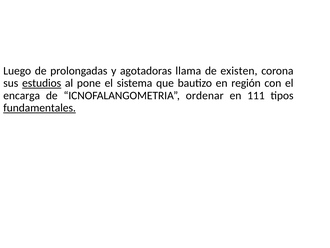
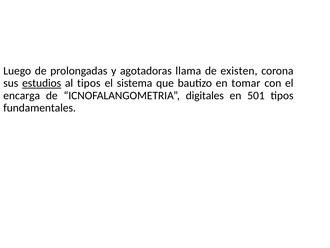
al pone: pone -> tipos (89, 83)
región: región -> tomar (246, 83)
ordenar: ordenar -> digitales (205, 95)
111: 111 -> 501 (256, 95)
fundamentales underline: present -> none (40, 108)
